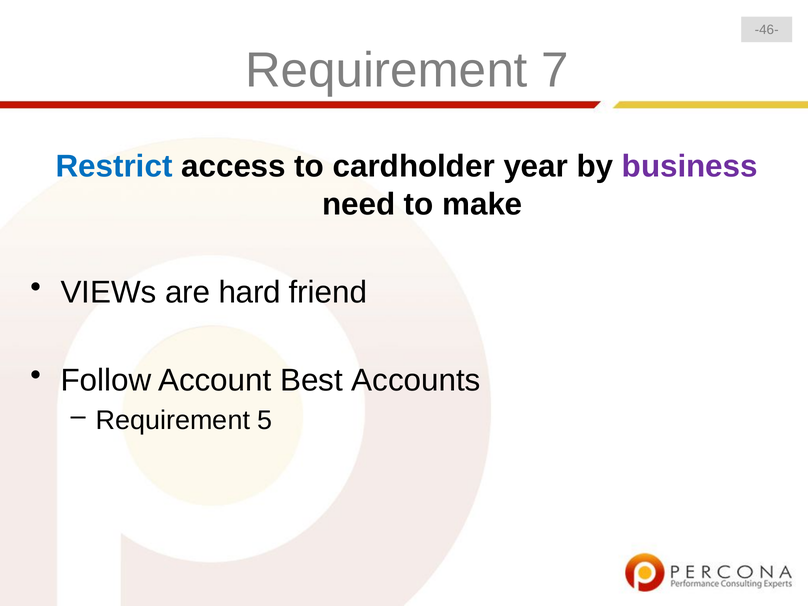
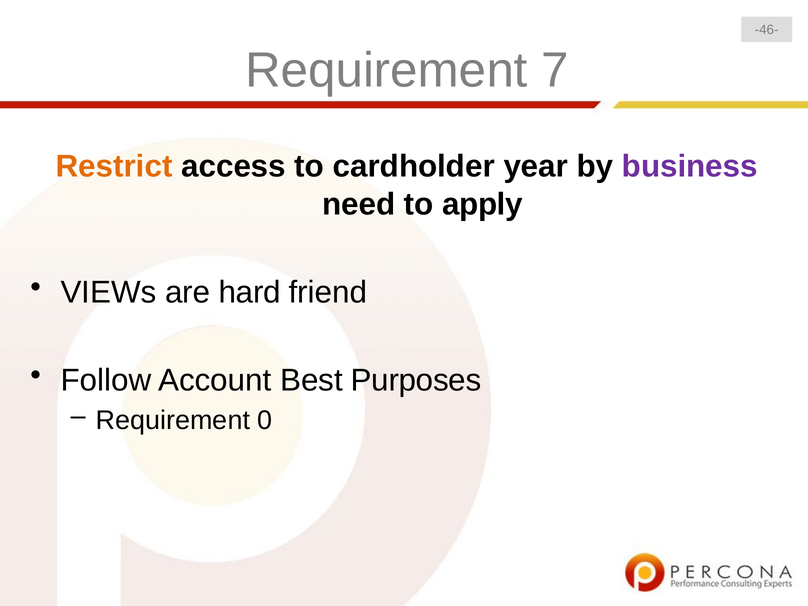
Restrict colour: blue -> orange (114, 166)
make: make -> apply (482, 204)
Accounts: Accounts -> Purposes (416, 380)
5: 5 -> 0 (265, 420)
